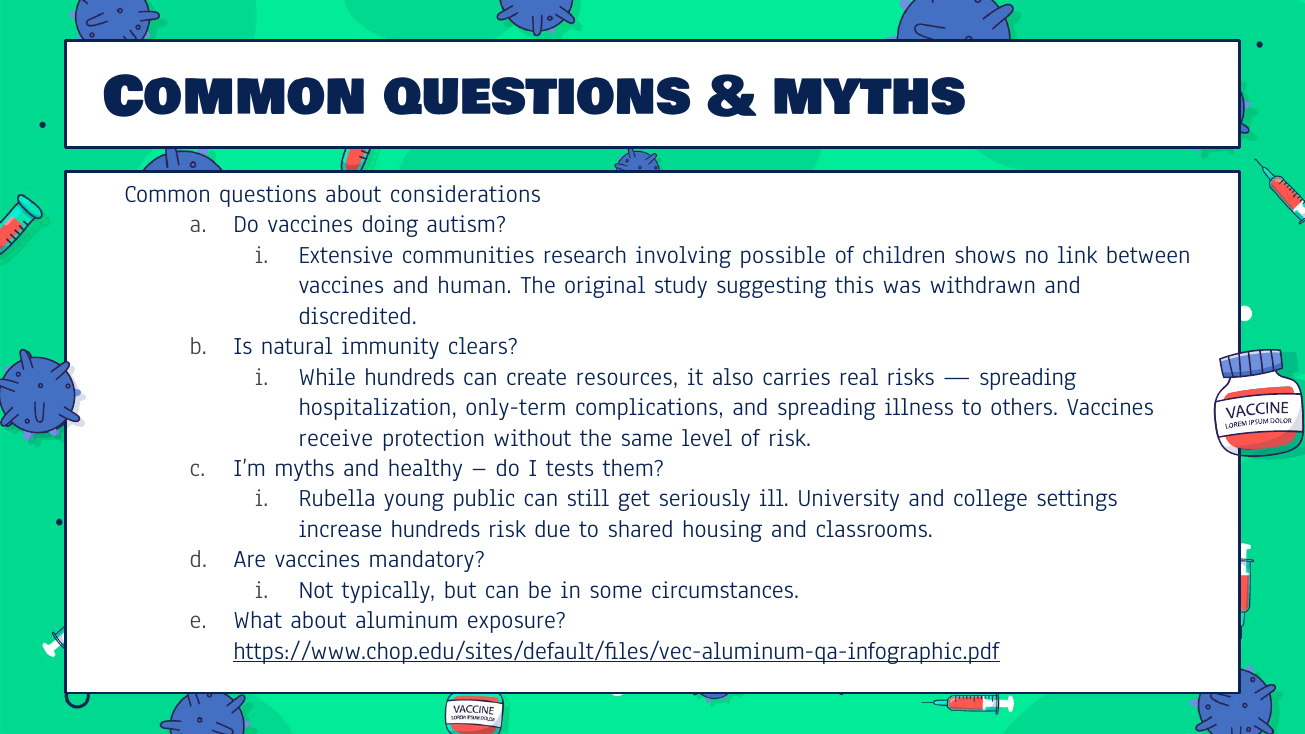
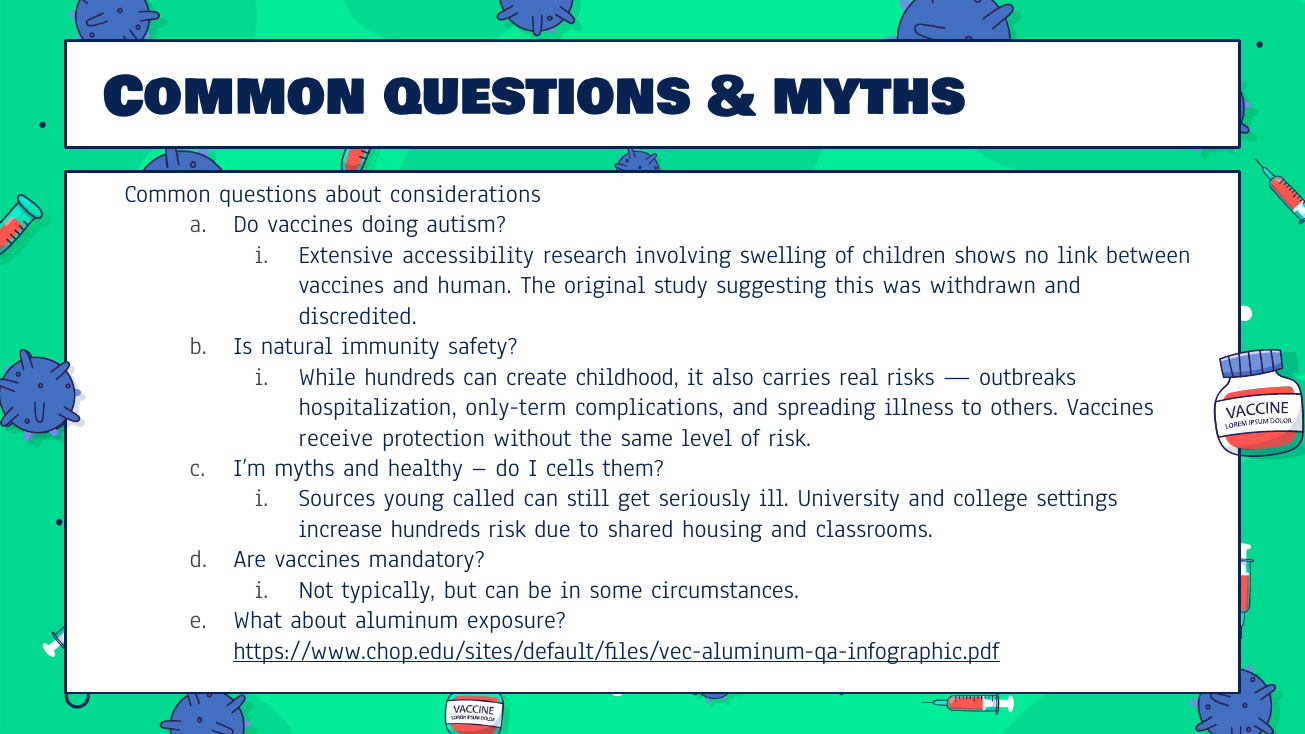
communities: communities -> accessibility (468, 255)
possible: possible -> swelling (783, 255)
clears: clears -> safety (483, 346)
resources: resources -> childhood (627, 377)
spreading: spreading -> outbreaks (1028, 377)
tests: tests -> cells (570, 468)
Rubella: Rubella -> Sources (337, 499)
public: public -> called (484, 499)
